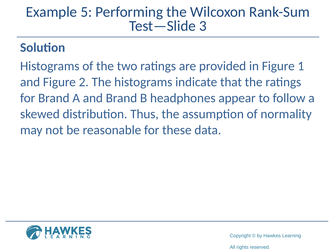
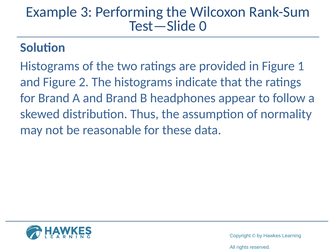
5: 5 -> 3 (86, 12)
3: 3 -> 0 (203, 26)
